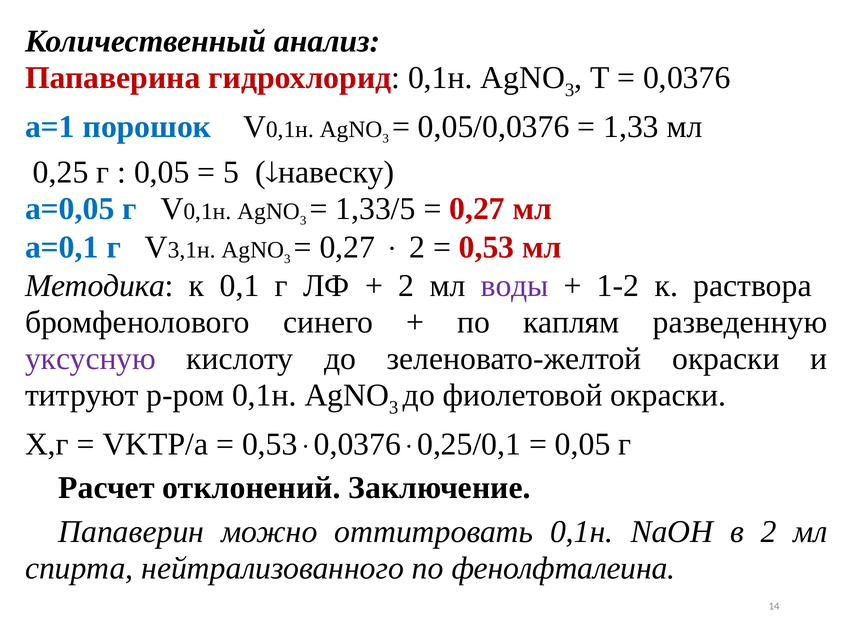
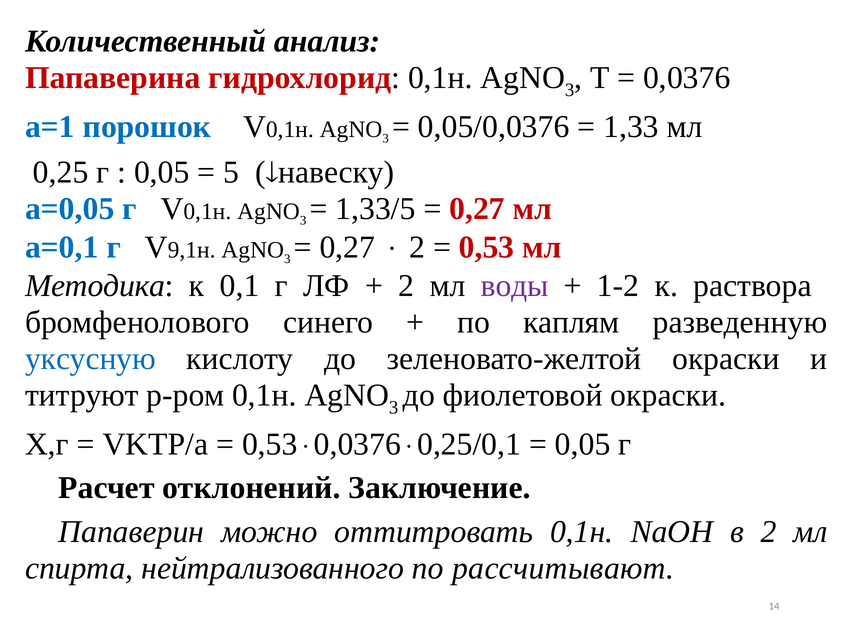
3,1н: 3,1н -> 9,1н (192, 250)
уксусную colour: purple -> blue (90, 358)
фенолфталеина: фенолфталеина -> рассчитывают (563, 568)
